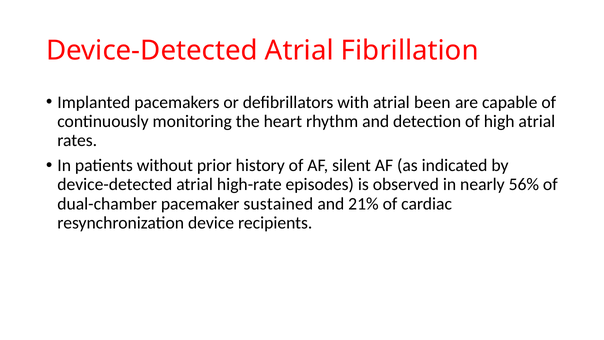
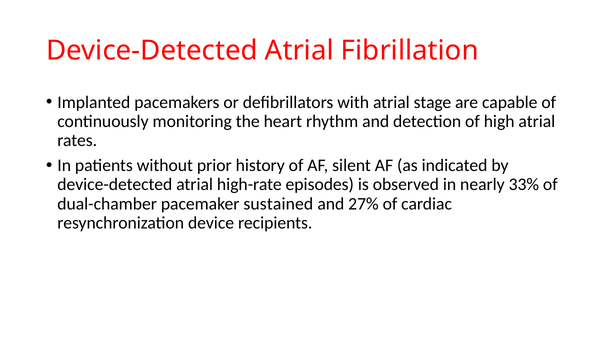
been: been -> stage (432, 102)
56%: 56% -> 33% (524, 185)
21%: 21% -> 27% (363, 204)
